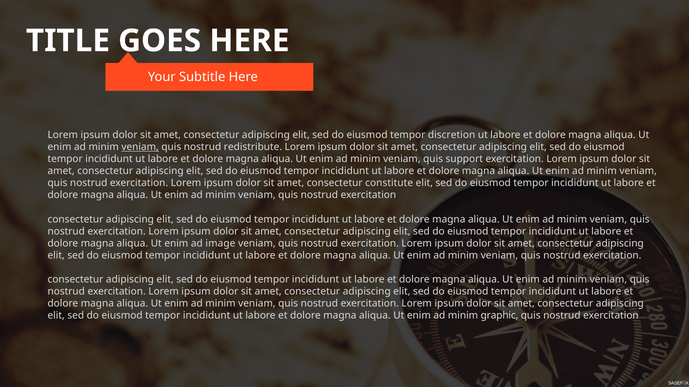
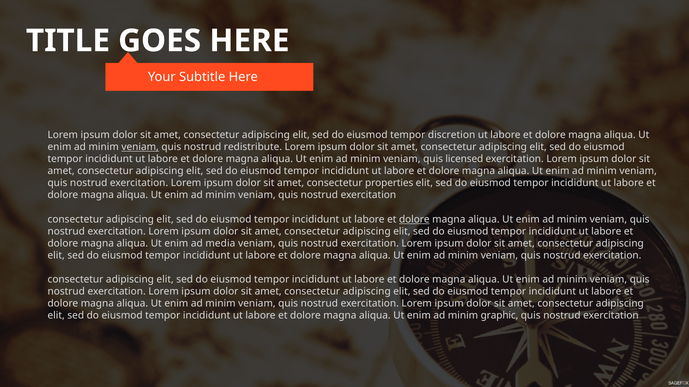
support: support -> licensed (464, 159)
constitute: constitute -> properties (389, 183)
dolore underline: none -> present (414, 220)
image: image -> media (220, 244)
